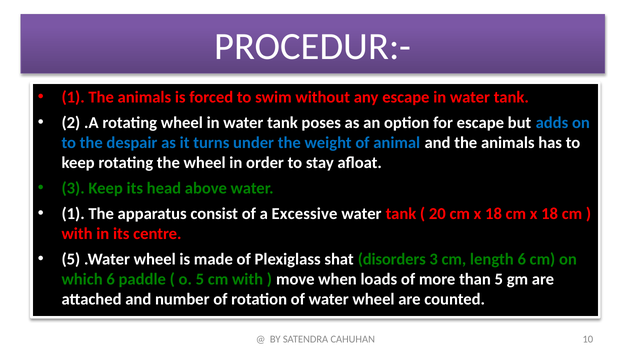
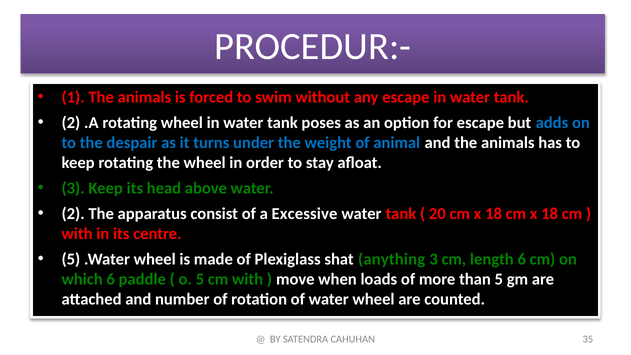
1: 1 -> 2 (73, 214)
disorders: disorders -> anything (392, 259)
10: 10 -> 35 (588, 339)
